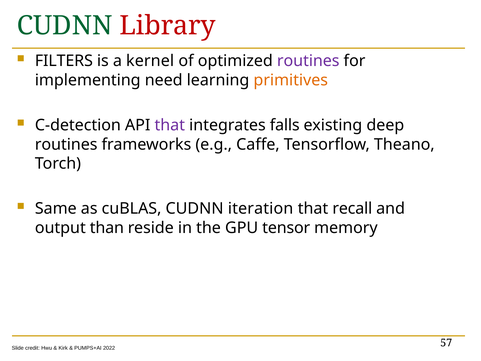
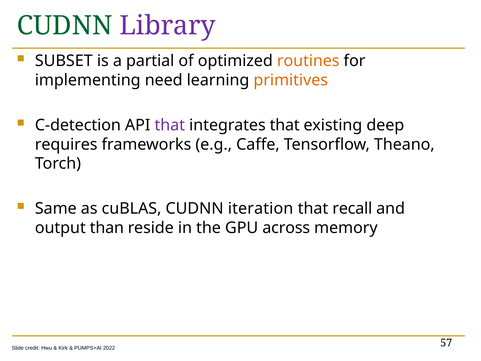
Library colour: red -> purple (168, 26)
FILTERS: FILTERS -> SUBSET (64, 61)
kernel: kernel -> partial (150, 61)
routines colour: purple -> orange (308, 61)
integrates falls: falls -> that (285, 125)
routines: routines -> requires (66, 144)
tensor: tensor -> across (286, 228)
